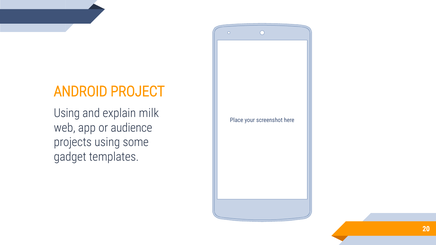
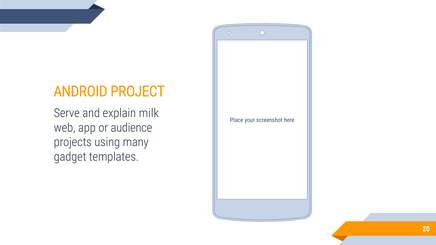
Using: Using -> Serve (67, 113)
some: some -> many (136, 142)
